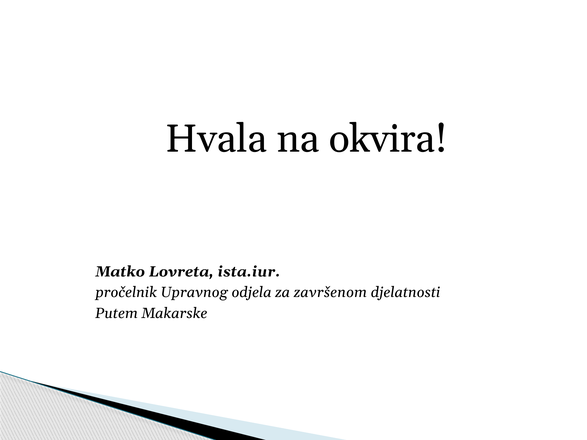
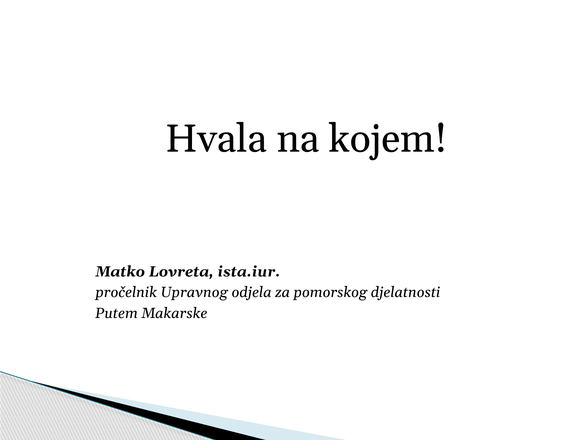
okvira: okvira -> kojem (388, 139)
završenom: završenom -> pomorskog (330, 293)
